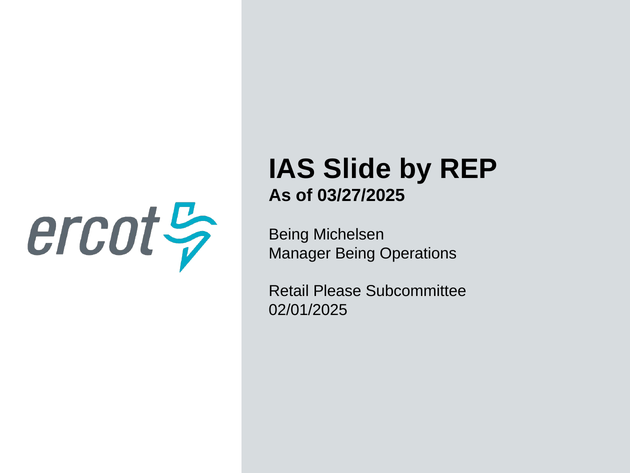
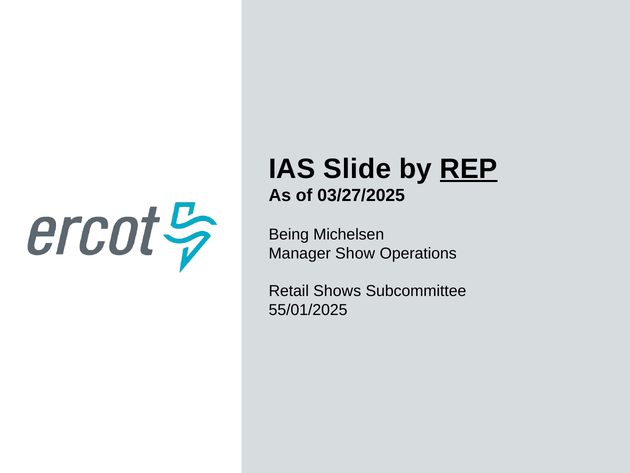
REP underline: none -> present (469, 169)
Manager Being: Being -> Show (355, 253)
Please: Please -> Shows (337, 291)
02/01/2025: 02/01/2025 -> 55/01/2025 (308, 310)
